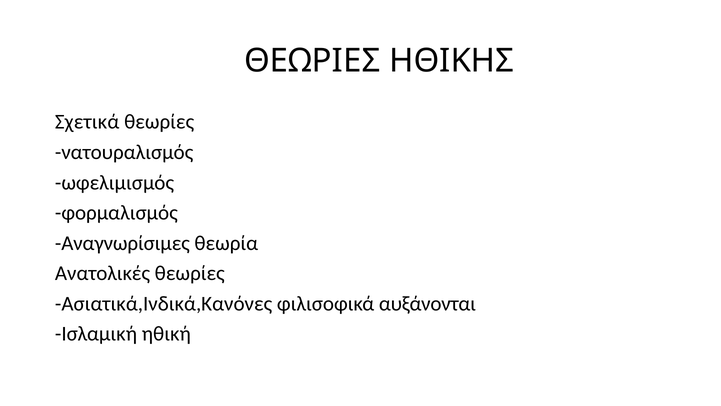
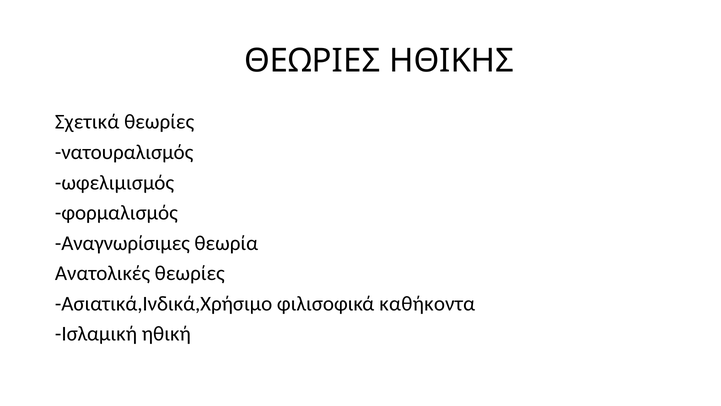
Ασιατικά,Ινδικά,Κανόνες: Ασιατικά,Ινδικά,Κανόνες -> Ασιατικά,Ινδικά,Χρήσιμο (164, 303)
αυξάνονται: αυξάνονται -> καθήκοντα (427, 303)
